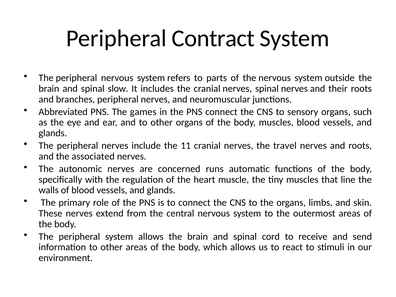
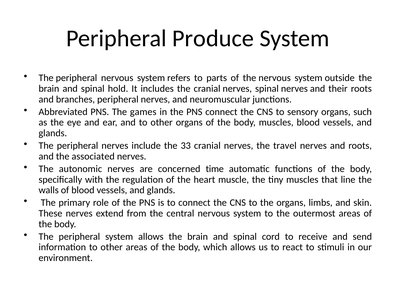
Contract: Contract -> Produce (213, 38)
slow: slow -> hold (118, 89)
11: 11 -> 33 (186, 146)
runs: runs -> time (215, 169)
